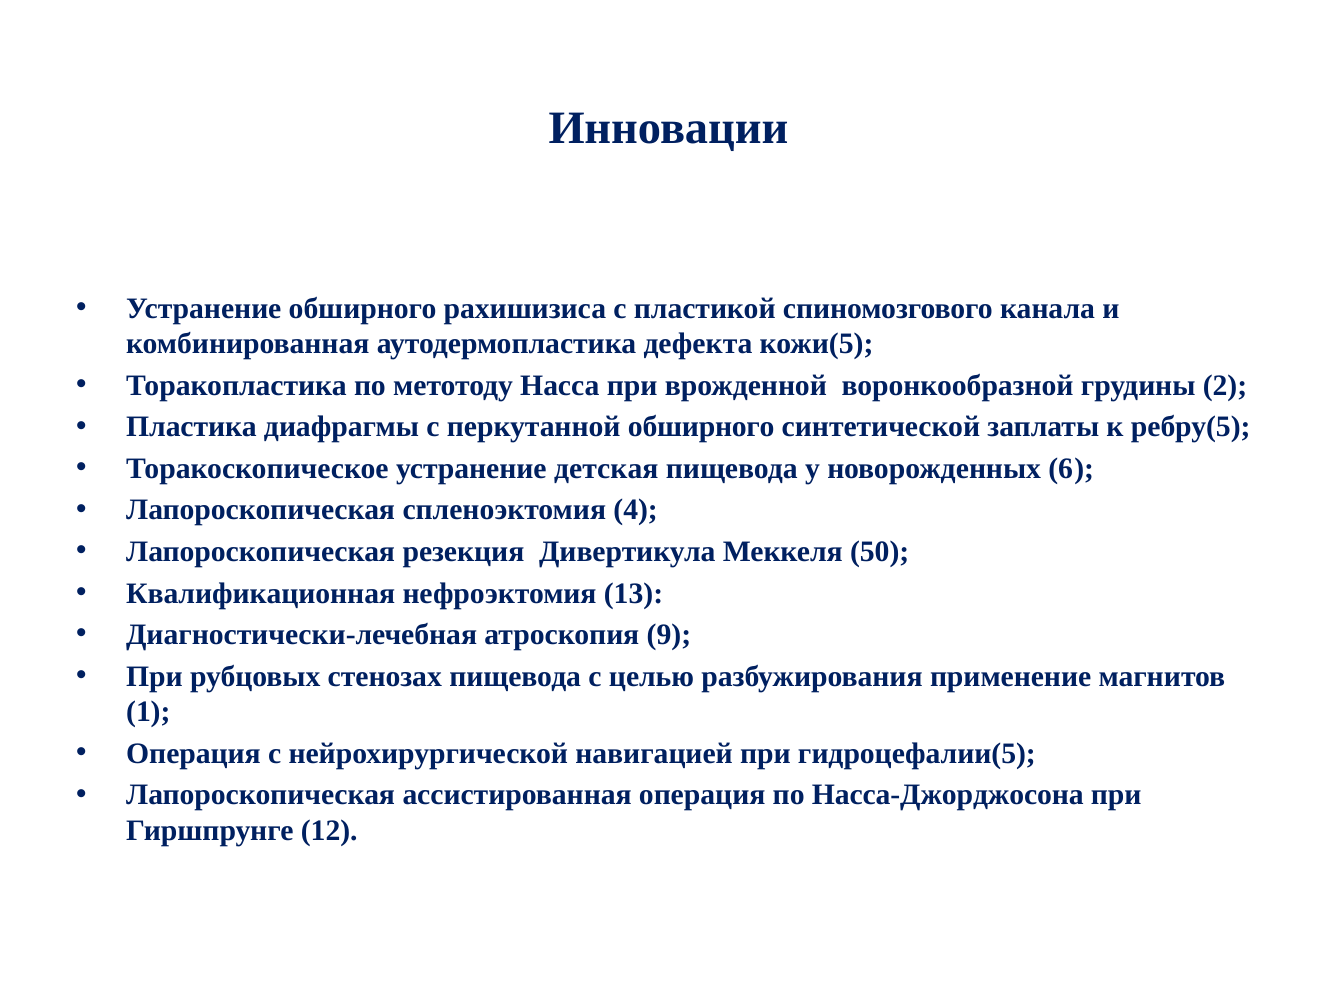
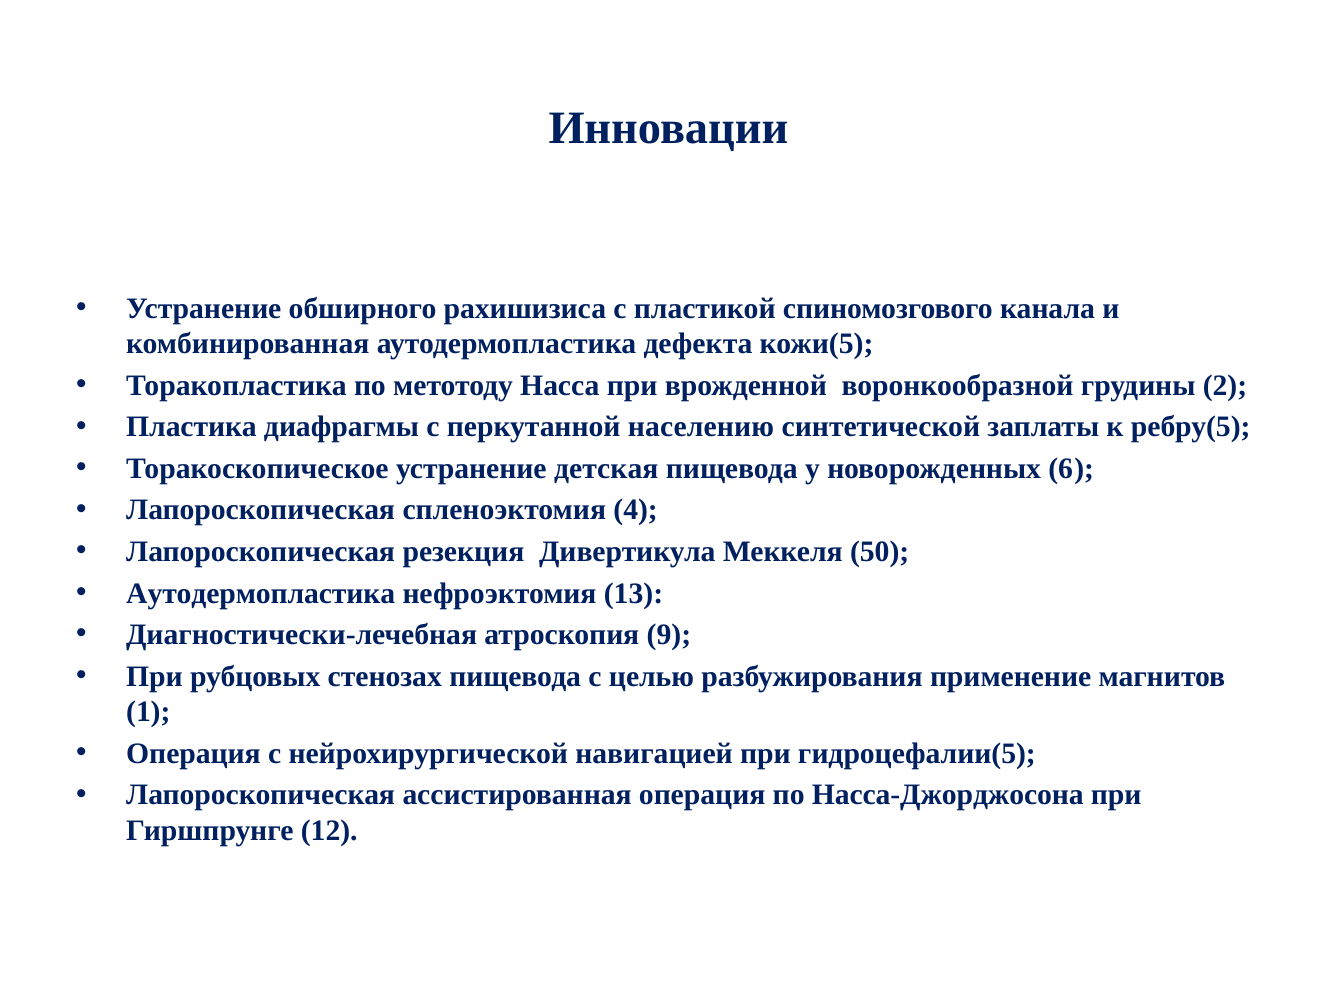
перкутанной обширного: обширного -> населению (701, 427)
Квалификационная: Квалификационная -> Аутодермопластика (261, 594)
